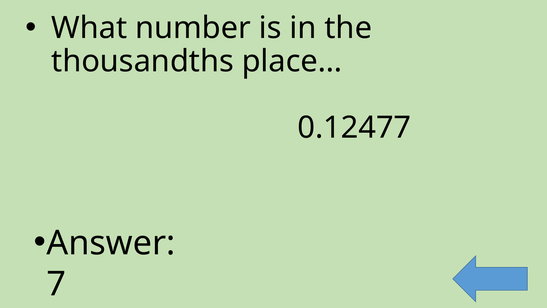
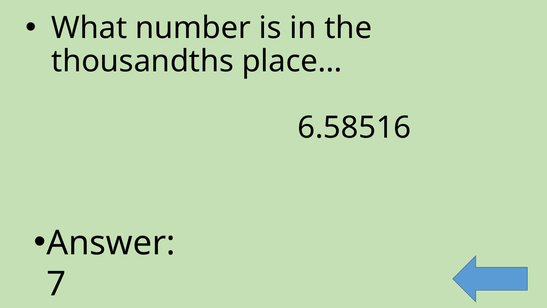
0.12477: 0.12477 -> 6.58516 (354, 128)
